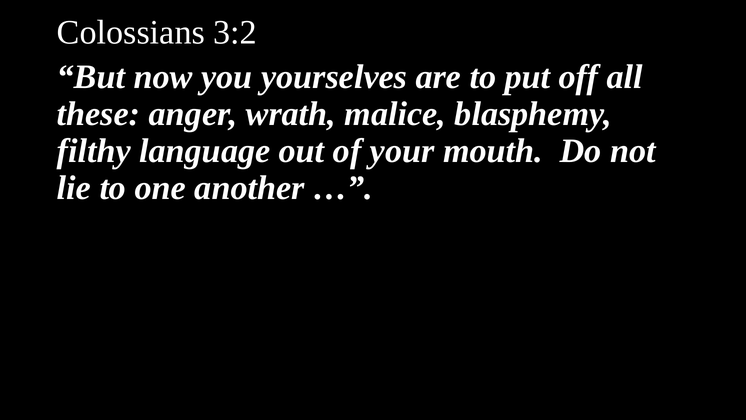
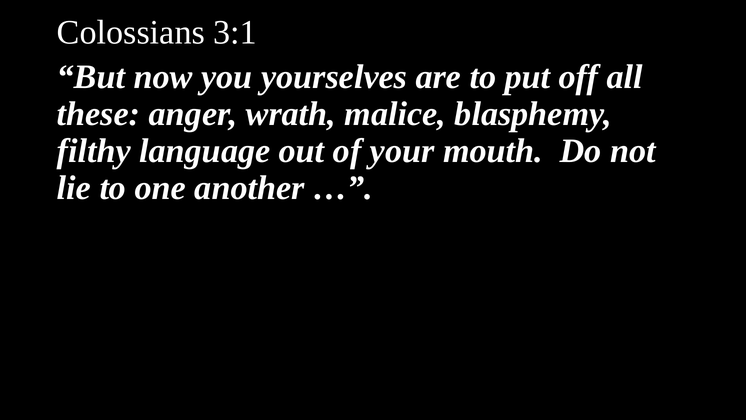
3:2: 3:2 -> 3:1 (235, 32)
